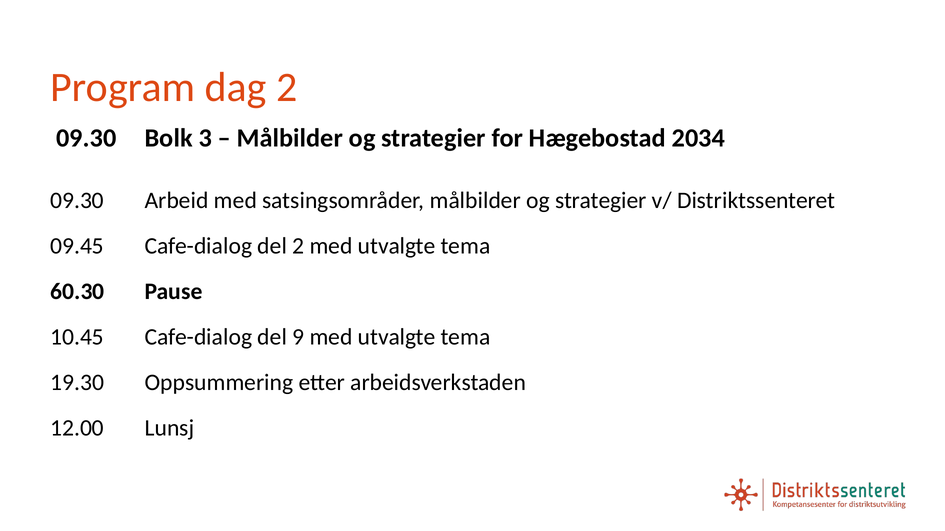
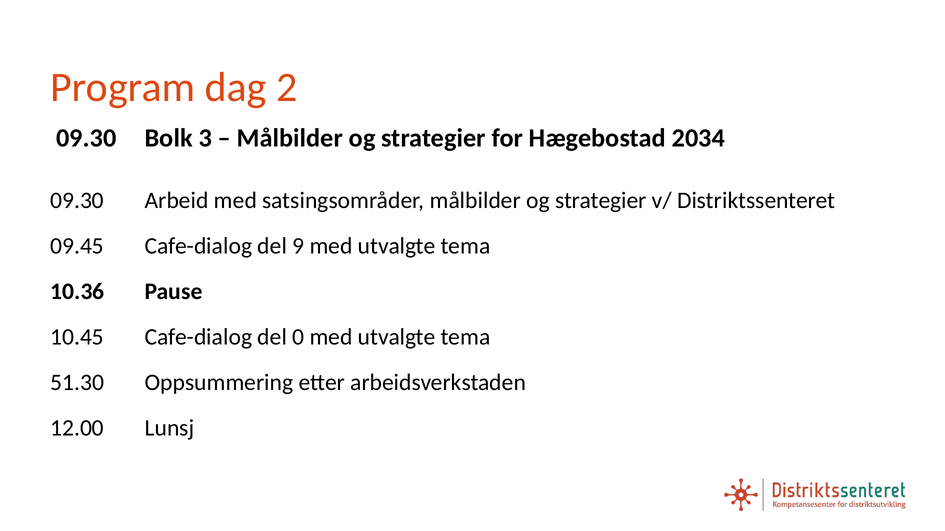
del 2: 2 -> 9 (298, 246)
60.30: 60.30 -> 10.36 (77, 292)
9: 9 -> 0 (298, 337)
19.30: 19.30 -> 51.30 (77, 383)
